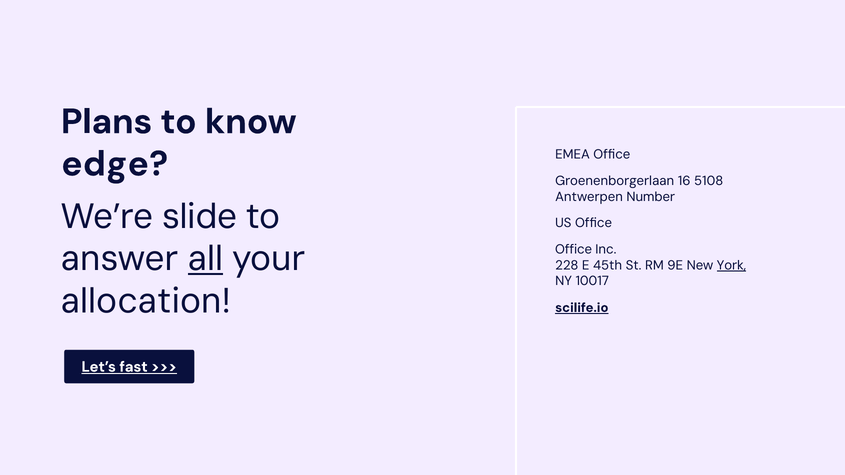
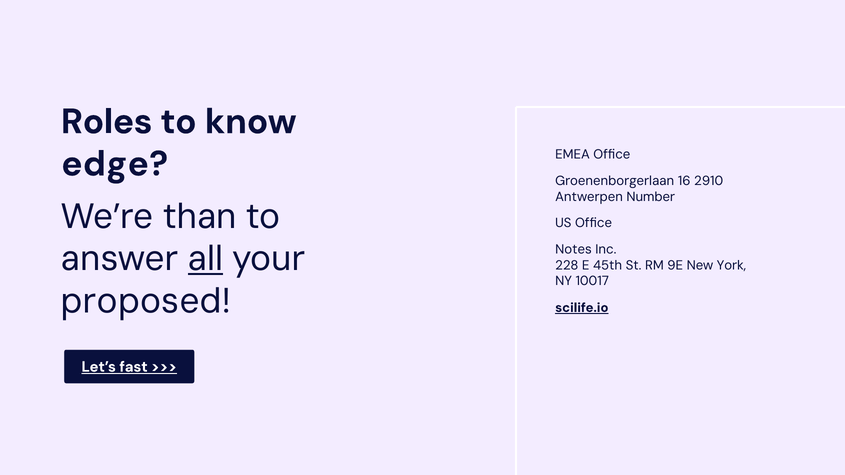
Plans: Plans -> Roles (107, 122)
5108: 5108 -> 2910 (709, 181)
slide: slide -> than (200, 217)
Office: Office -> Notes (573, 250)
York underline: present -> none (731, 265)
allocation: allocation -> proposed (146, 301)
